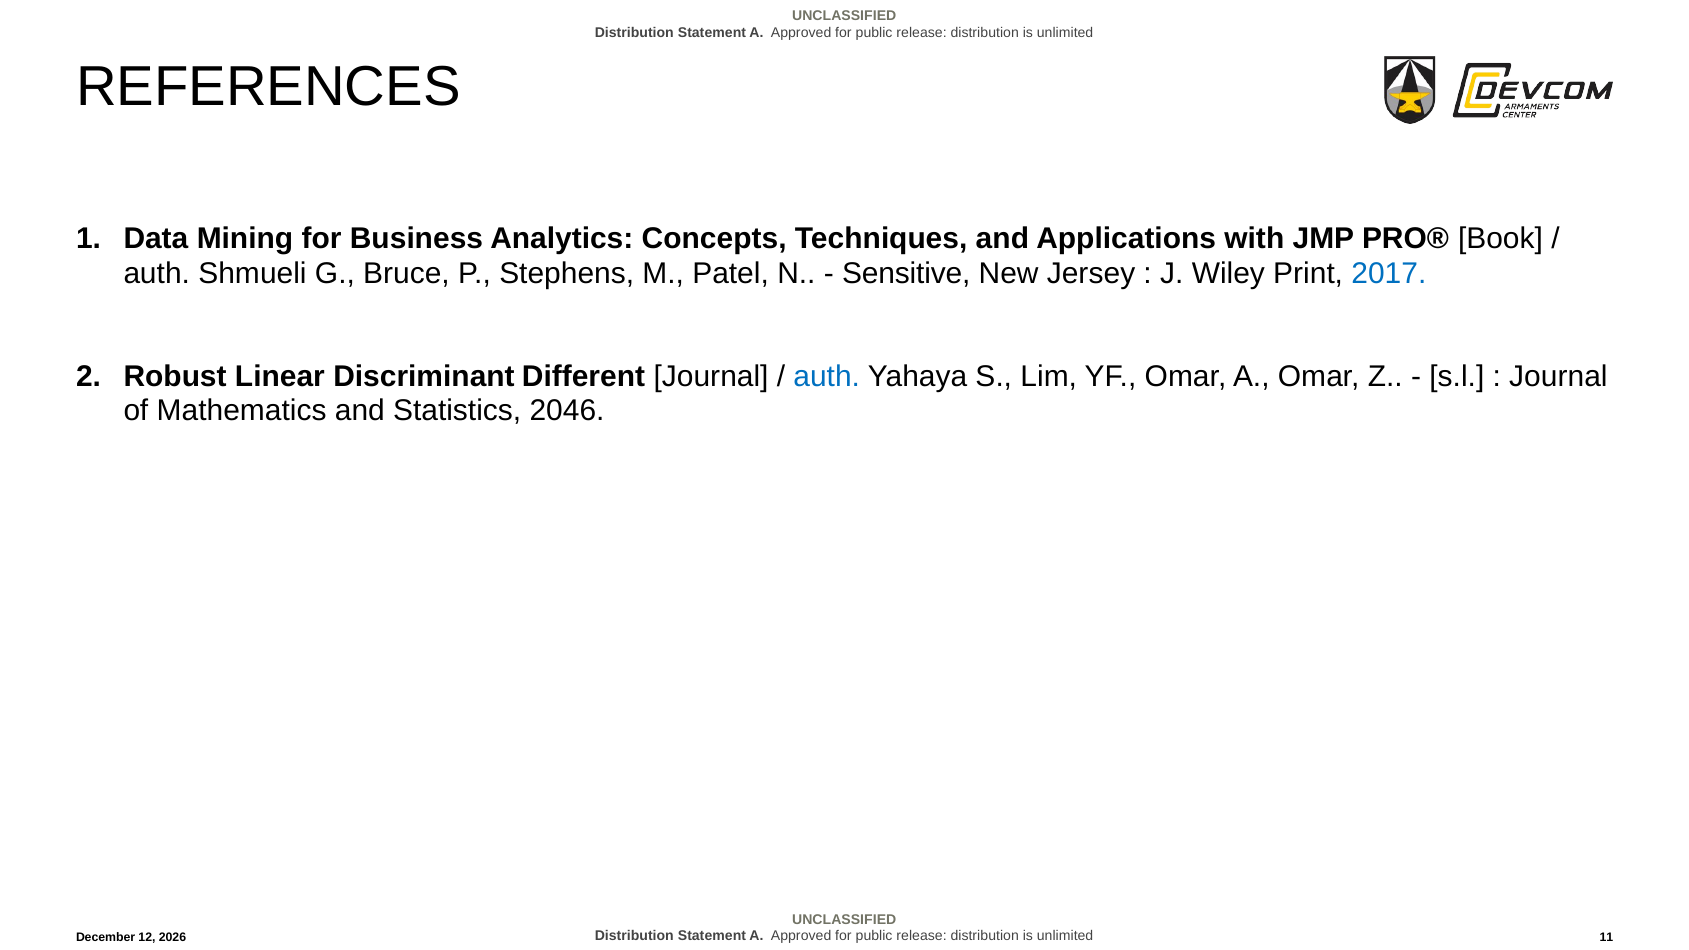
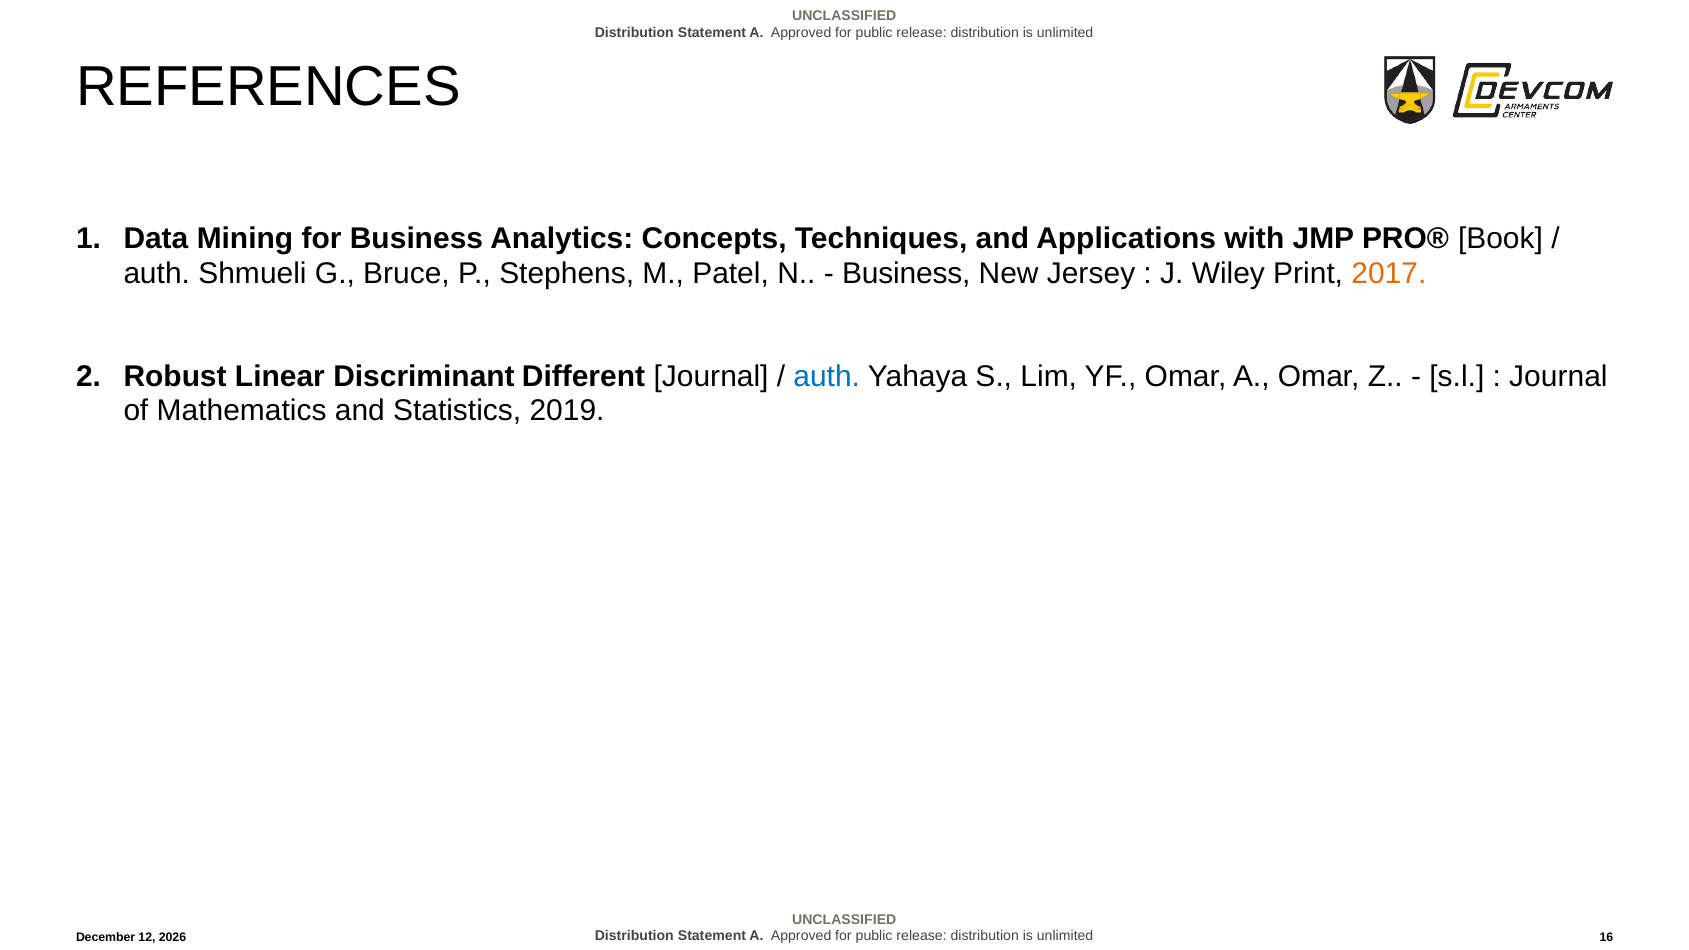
Sensitive: Sensitive -> Business (906, 273)
2017 colour: blue -> orange (1389, 273)
2046: 2046 -> 2019 (567, 411)
11: 11 -> 16 (1606, 937)
